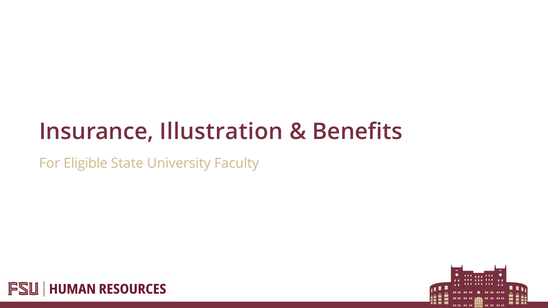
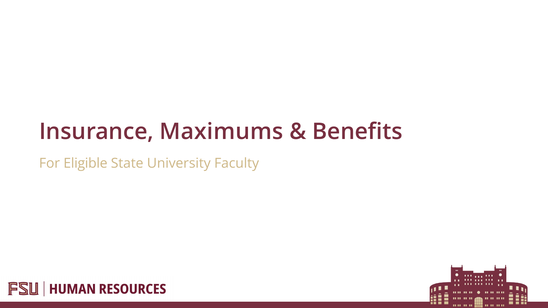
Illustration: Illustration -> Maximums (221, 132)
